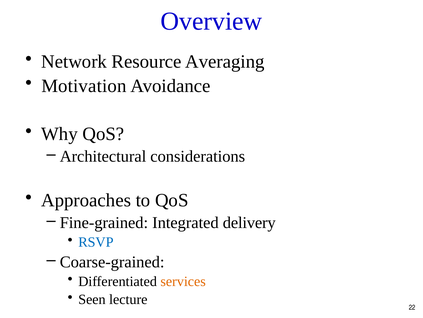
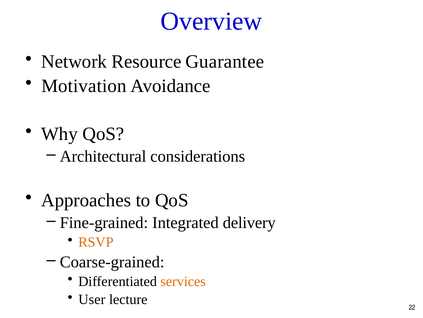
Averaging: Averaging -> Guarantee (225, 62)
RSVP colour: blue -> orange (96, 242)
Seen: Seen -> User (92, 299)
